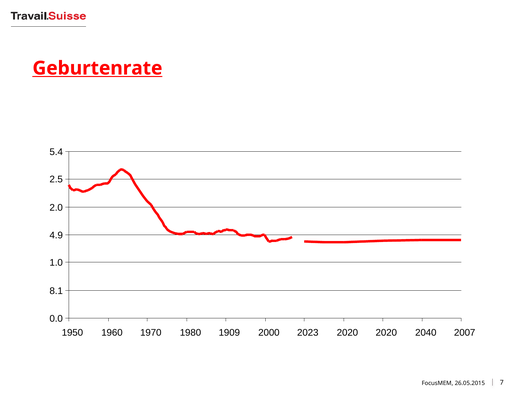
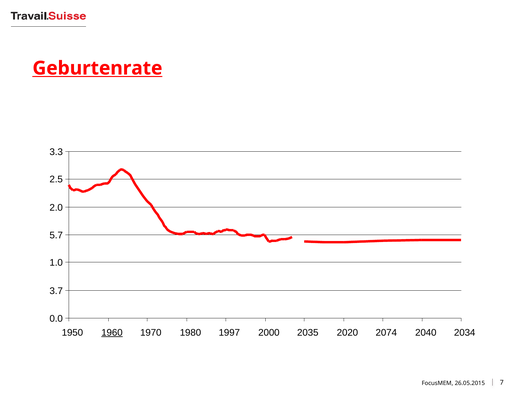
5.4: 5.4 -> 3.3 (56, 152)
4.9: 4.9 -> 5.7 (56, 235)
8.1: 8.1 -> 3.7 (56, 291)
1960 underline: none -> present (112, 332)
1909: 1909 -> 1997 (229, 332)
2023: 2023 -> 2035 (308, 332)
2020 2020: 2020 -> 2074 (386, 332)
2007: 2007 -> 2034 (465, 332)
